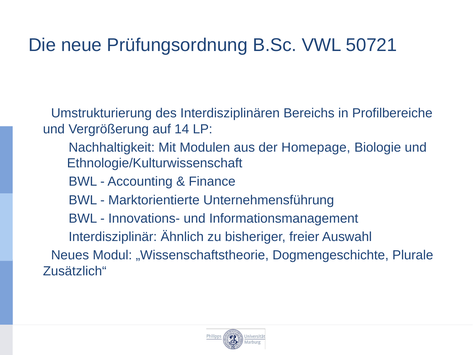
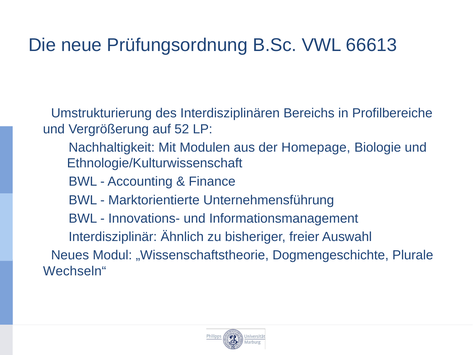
50721: 50721 -> 66613 (371, 45)
14: 14 -> 52 (182, 129)
Zusätzlich“: Zusätzlich“ -> Wechseln“ (75, 271)
